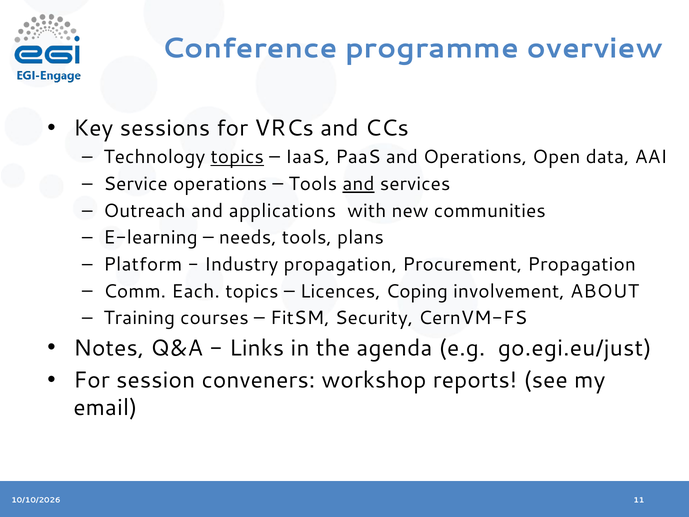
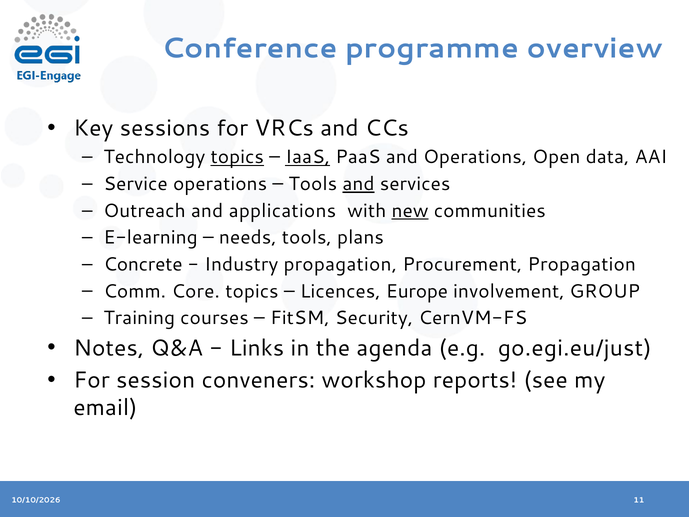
IaaS underline: none -> present (308, 157)
new underline: none -> present (410, 211)
Platform: Platform -> Concrete (143, 264)
Each: Each -> Core (196, 291)
Coping: Coping -> Europe (417, 291)
ABOUT: ABOUT -> GROUP (605, 291)
